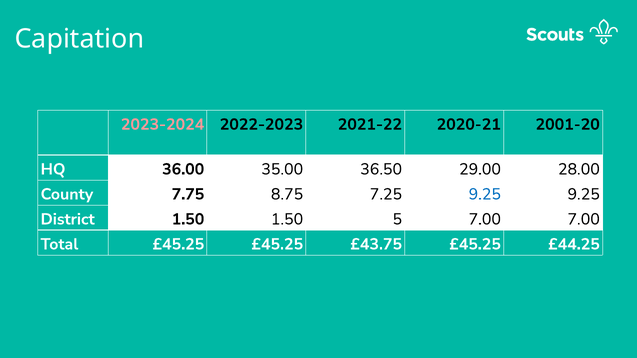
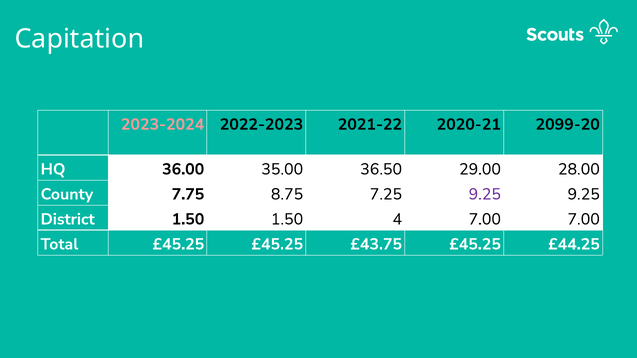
2001-20: 2001-20 -> 2099-20 (568, 124)
9.25 colour: blue -> purple (485, 194)
5: 5 -> 4 (397, 219)
